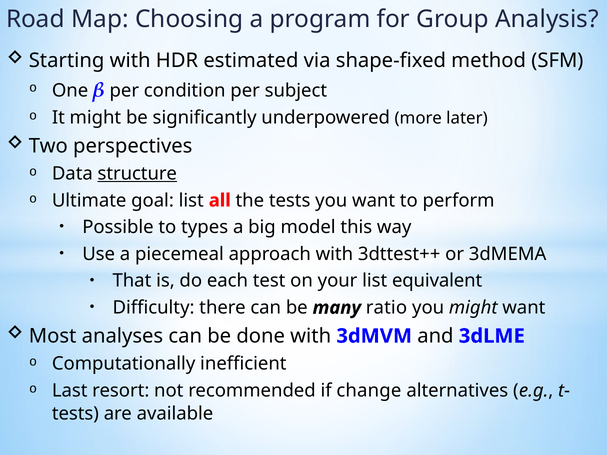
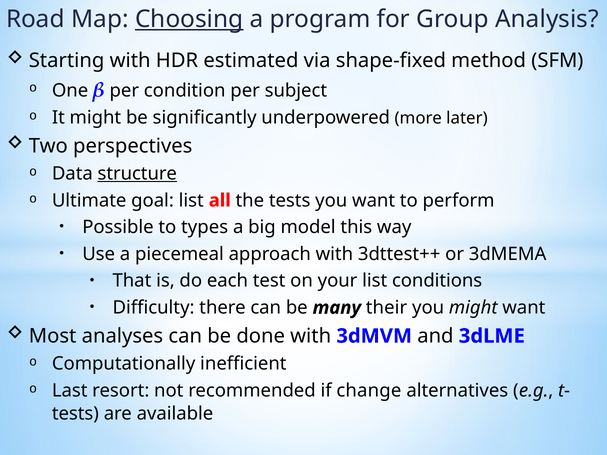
Choosing underline: none -> present (189, 19)
equivalent: equivalent -> conditions (437, 281)
ratio: ratio -> their (387, 308)
